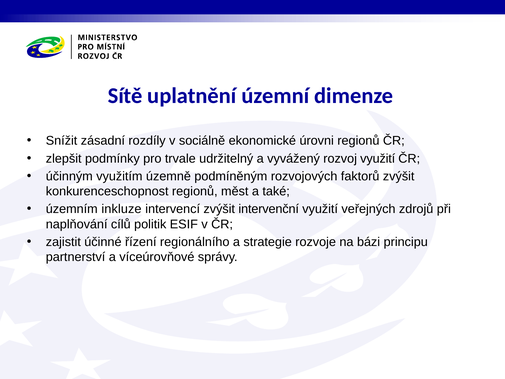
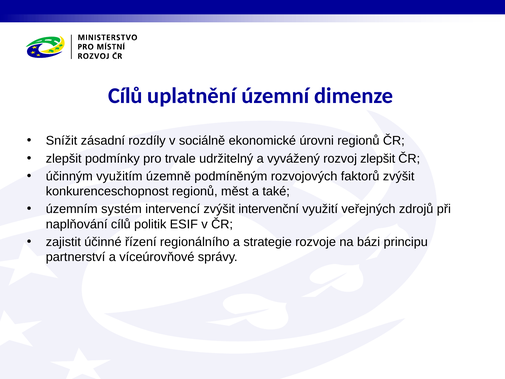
Sítě: Sítě -> Cílů (125, 96)
rozvoj využití: využití -> zlepšit (378, 158)
inkluze: inkluze -> systém (121, 209)
